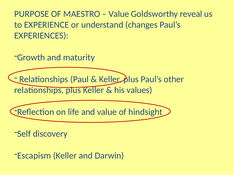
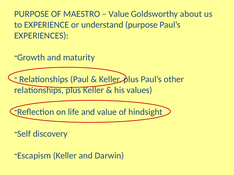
reveal: reveal -> about (191, 14)
understand changes: changes -> purpose (141, 25)
